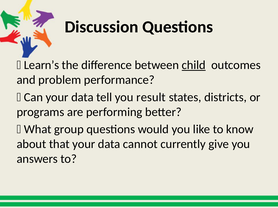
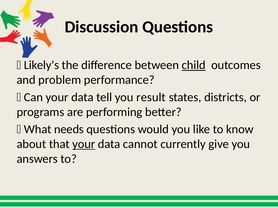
Learn’s: Learn’s -> Likely’s (42, 65)
group: group -> needs (69, 130)
your underline: none -> present (84, 144)
